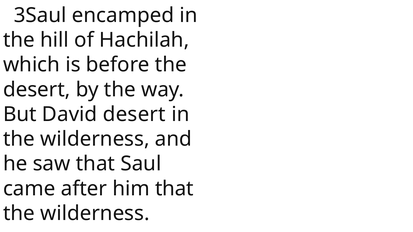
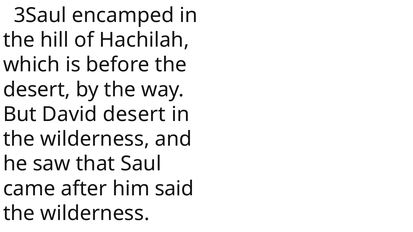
him that: that -> said (174, 189)
